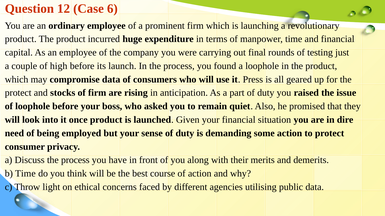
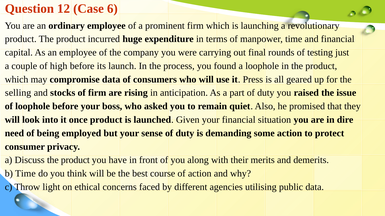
protect: protect -> selling (18, 93)
Discuss the process: process -> product (75, 160)
